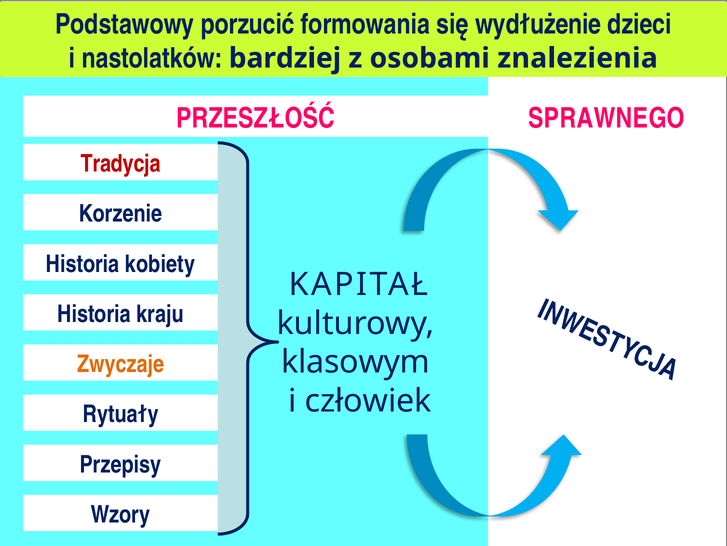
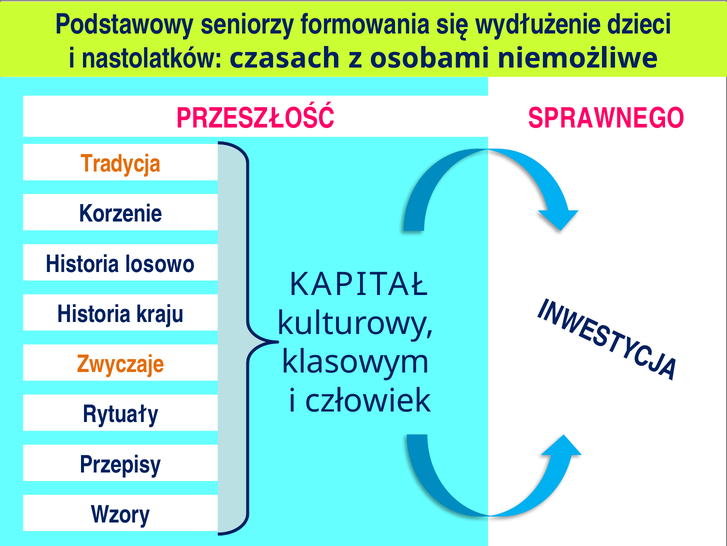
porzucić: porzucić -> seniorzy (248, 24)
bardziej: bardziej -> czasach (285, 58)
znalezienia: znalezienia -> niemożliwe (578, 58)
Tradycja colour: red -> orange (121, 164)
kobiety: kobiety -> losowo (160, 264)
